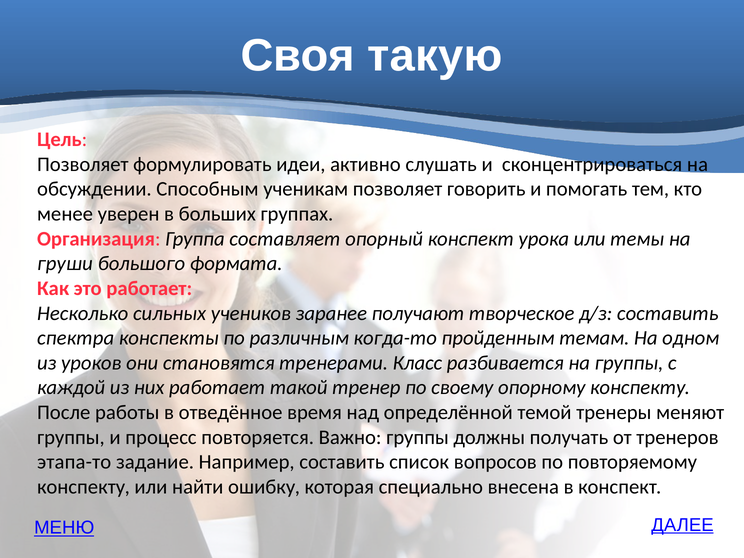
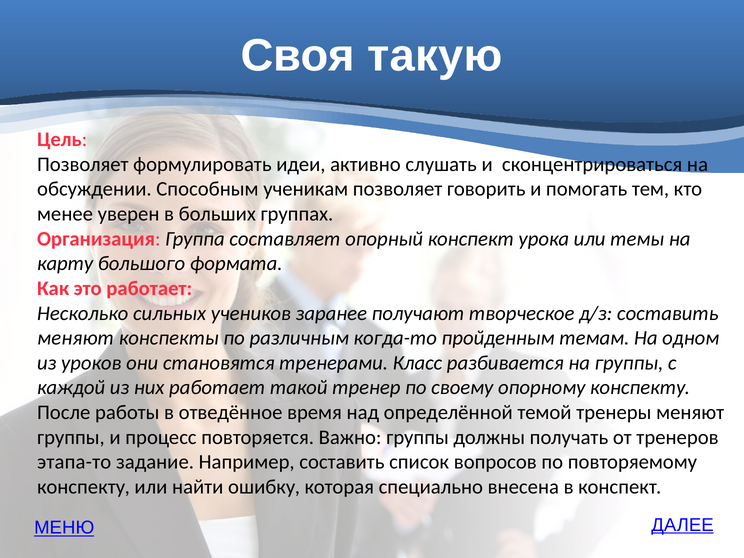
груши: груши -> карту (65, 264)
спектра: спектра -> меняют (76, 338)
